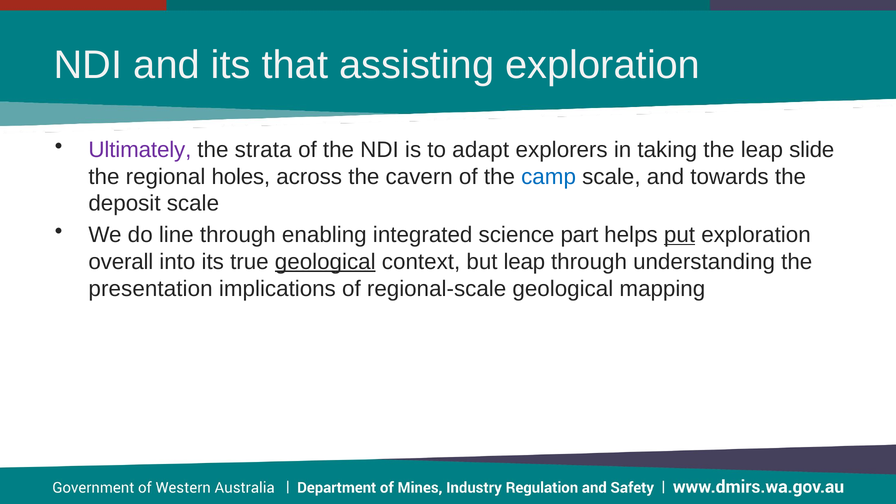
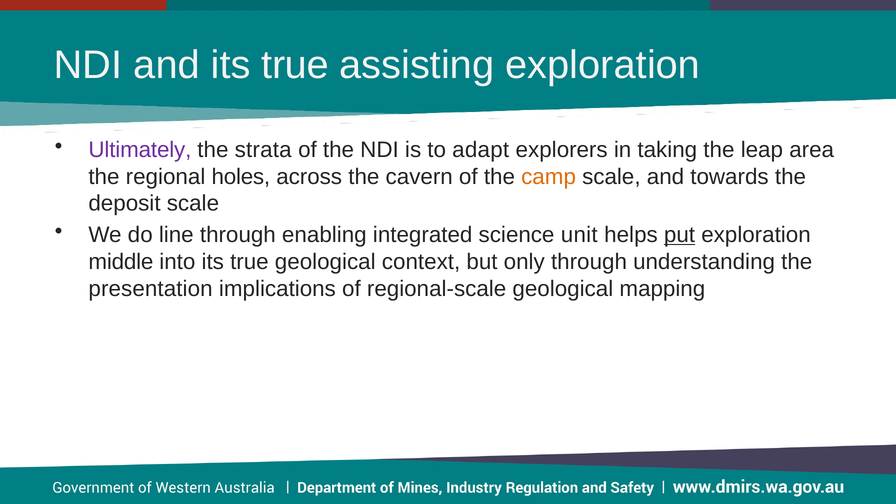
and its that: that -> true (295, 65)
slide: slide -> area (812, 150)
camp colour: blue -> orange (549, 177)
part: part -> unit (579, 235)
overall: overall -> middle (121, 262)
geological underline: present -> none (325, 262)
but leap: leap -> only (524, 262)
